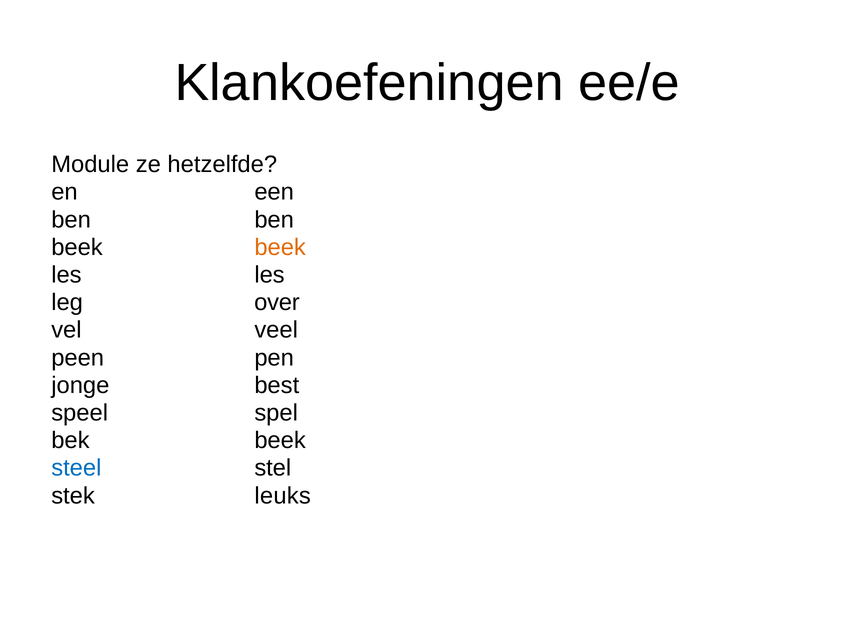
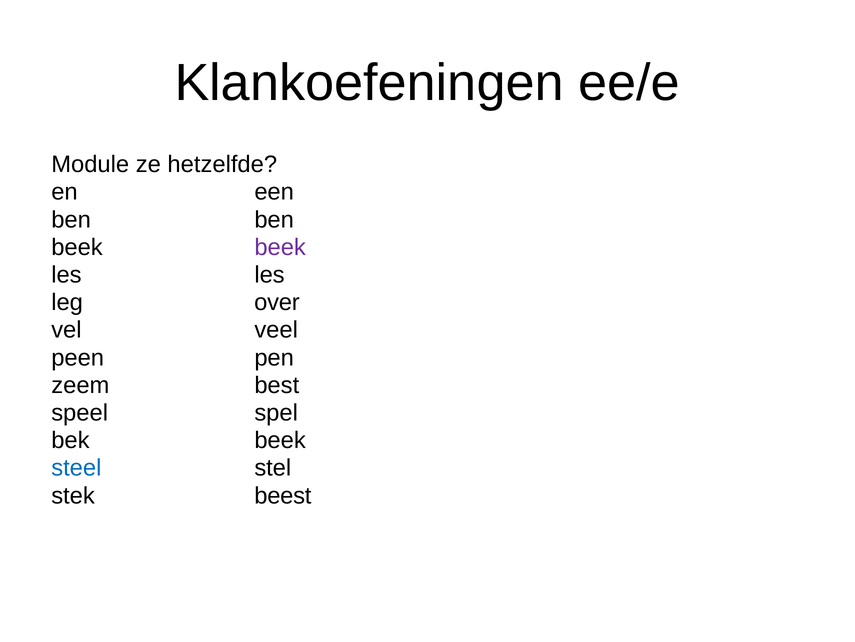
beek colour: orange -> purple (280, 247)
jonge: jonge -> zeem (80, 385)
leuks: leuks -> beest (283, 495)
